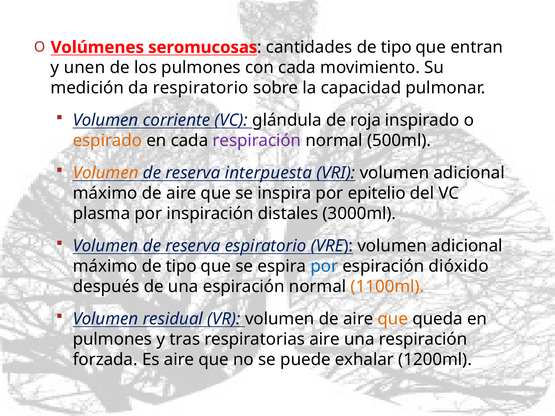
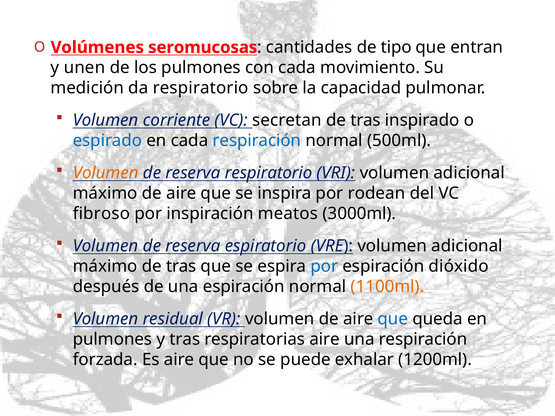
glándula: glándula -> secretan (287, 120)
roja: roja -> tras (366, 120)
espirado colour: orange -> blue (107, 141)
respiración colour: purple -> blue (257, 141)
reserva interpuesta: interpuesta -> respiratorio (269, 173)
epitelio: epitelio -> rodean (377, 193)
plasma: plasma -> fibroso (101, 214)
distales: distales -> meatos (288, 214)
máximo de tipo: tipo -> tras (181, 266)
que colour: orange -> blue (393, 319)
